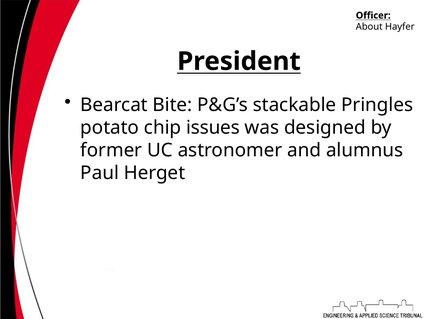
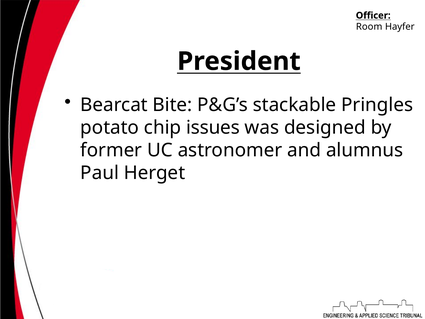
About: About -> Room (369, 27)
